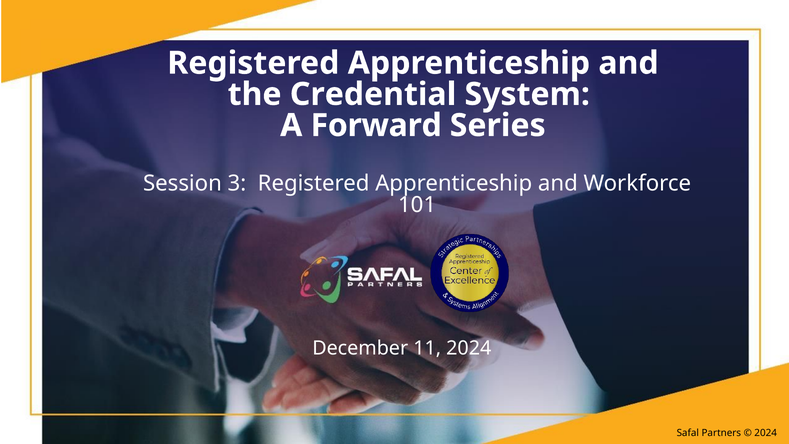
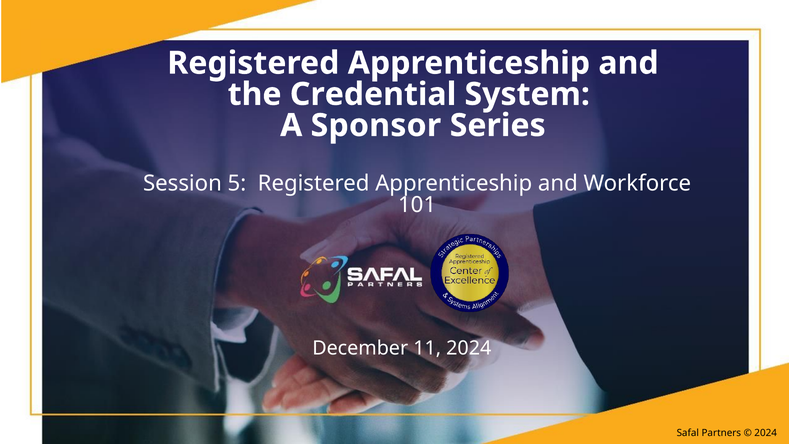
Forward: Forward -> Sponsor (376, 125)
3: 3 -> 5 (237, 183)
